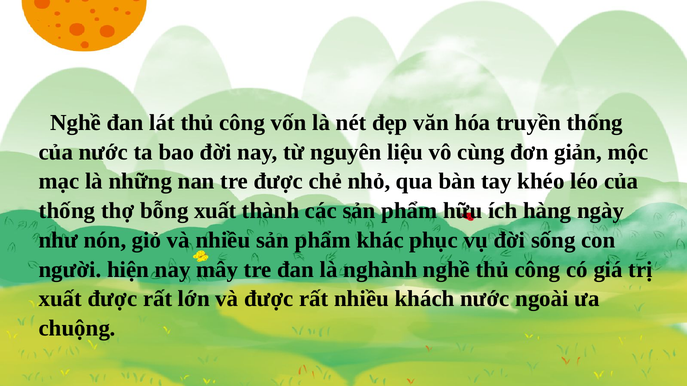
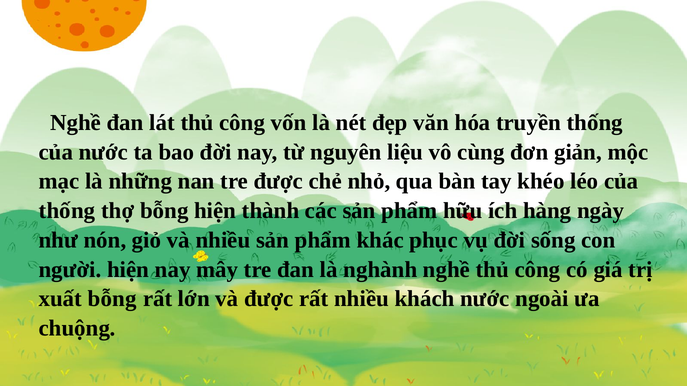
bỗng xuất: xuất -> hiện (215, 211)
xuất được: được -> bỗng (112, 299)
